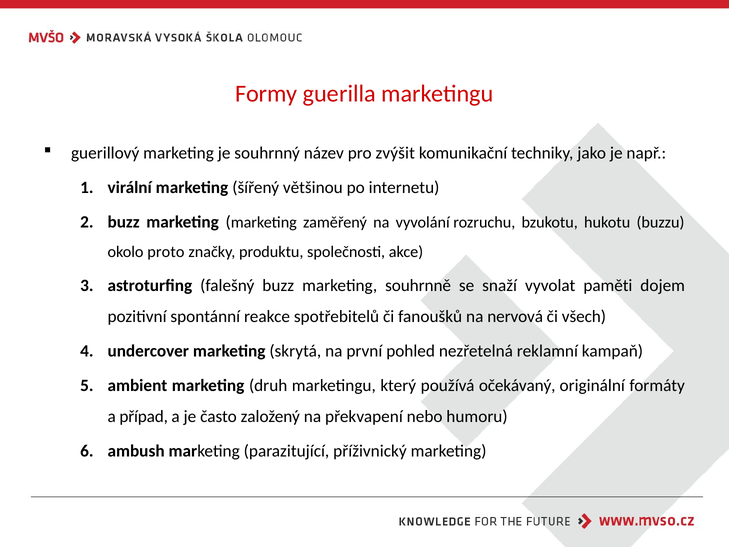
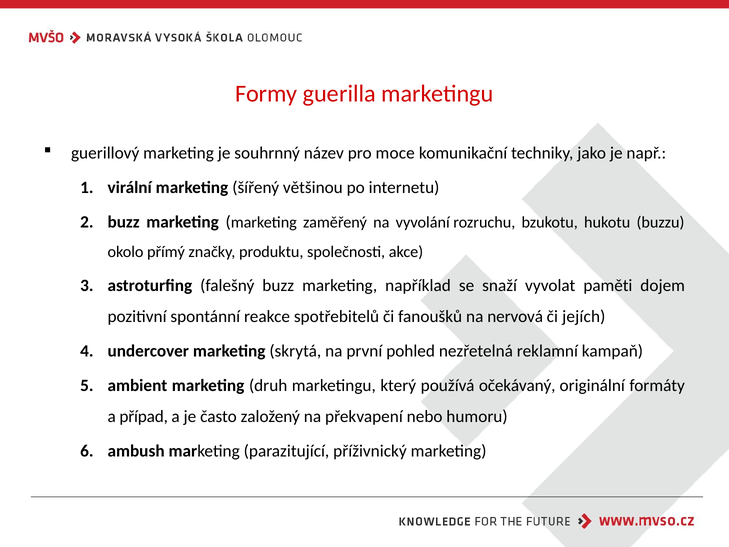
zvýšit: zvýšit -> moce (395, 153)
proto: proto -> přímý (166, 252)
souhrnně: souhrnně -> například (418, 286)
všech: všech -> jejích (584, 317)
